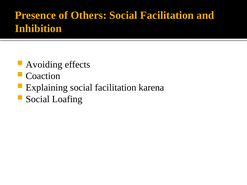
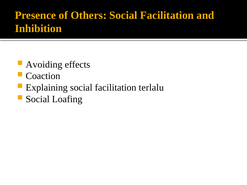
karena: karena -> terlalu (151, 88)
